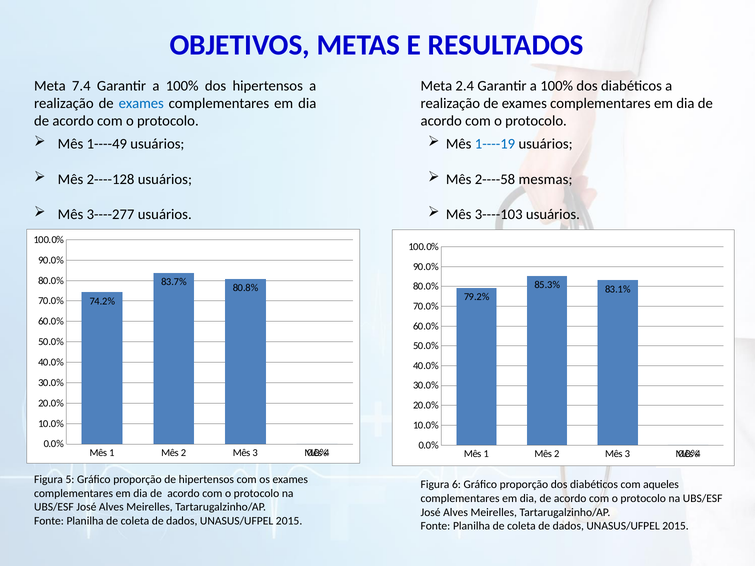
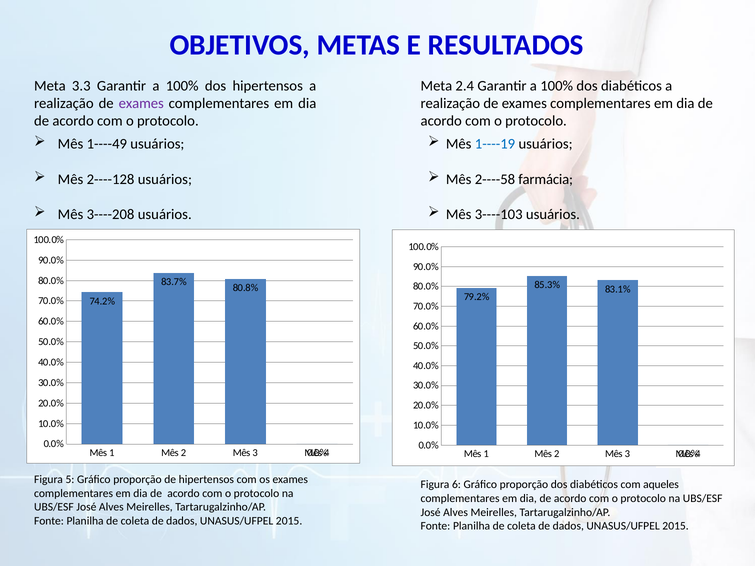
7.4: 7.4 -> 3.3 (81, 86)
exames colour: blue -> purple (141, 104)
mesmas: mesmas -> farmácia (546, 179)
3----277: 3----277 -> 3----208 (111, 215)
